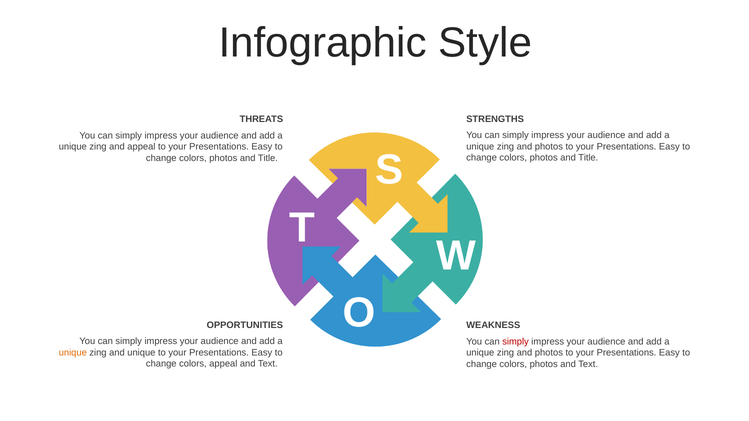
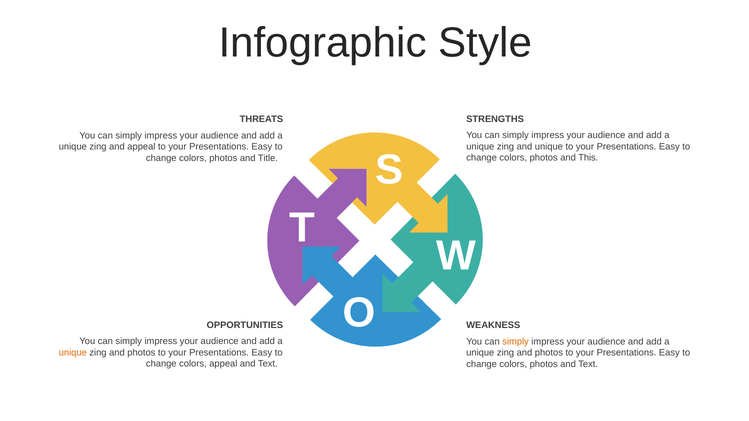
photos: photos -> unique (549, 147)
Title: Title -> This (588, 158)
simply colour: red -> orange (516, 342)
unique: unique -> photos (141, 353)
